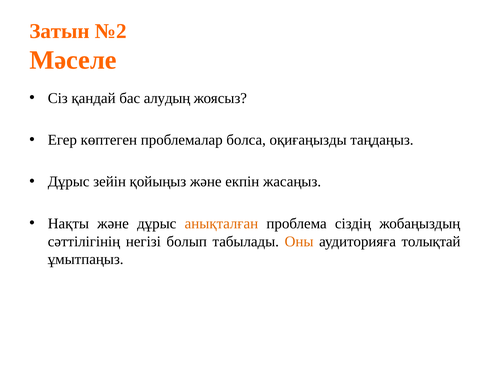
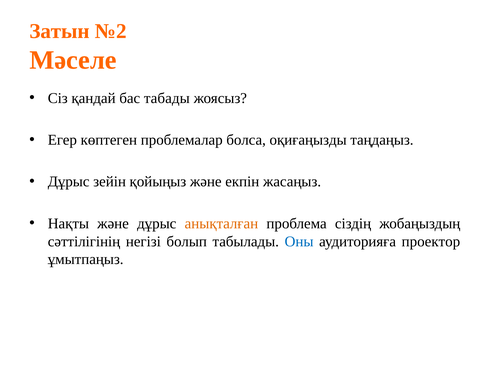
алудың: алудың -> табады (167, 98)
Оны colour: orange -> blue (299, 242)
толықтай: толықтай -> проектор (431, 242)
